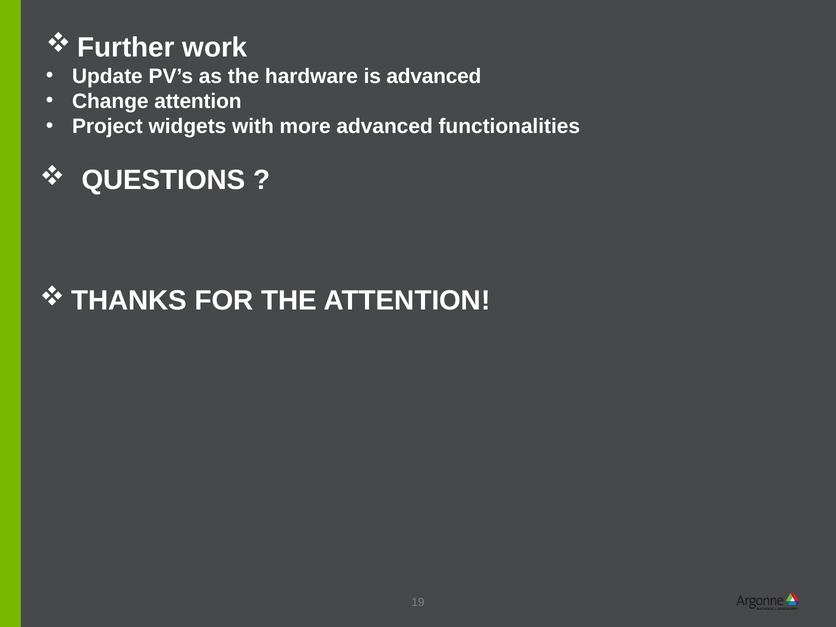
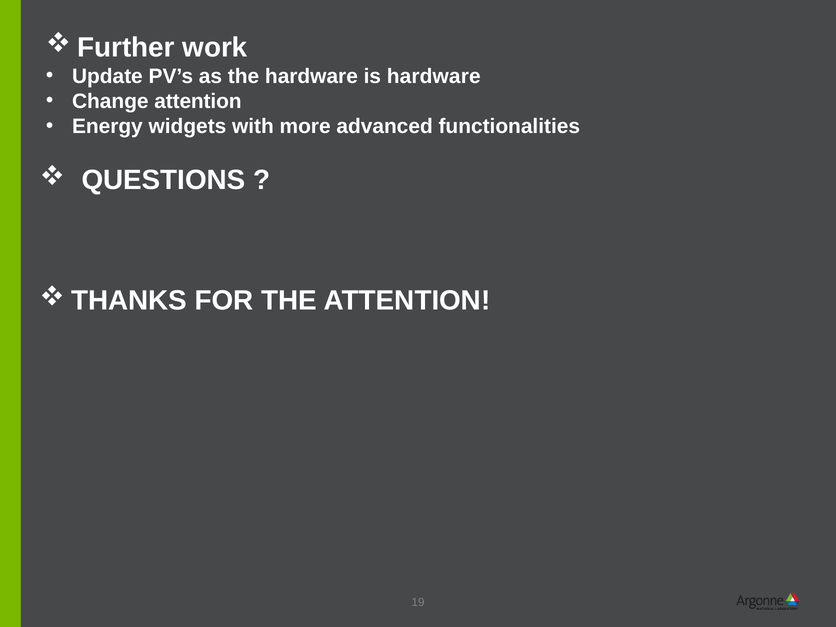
is advanced: advanced -> hardware (434, 76)
Project: Project -> Energy (107, 126)
